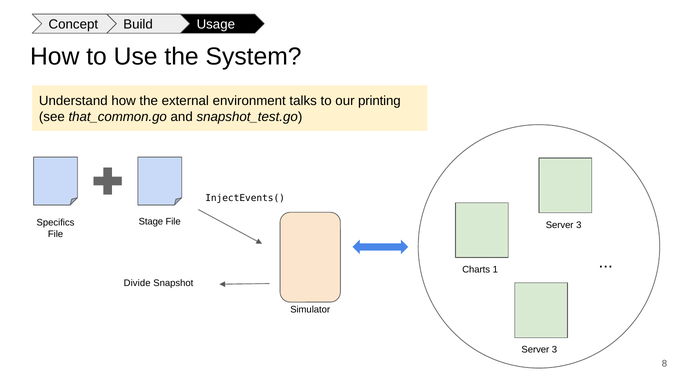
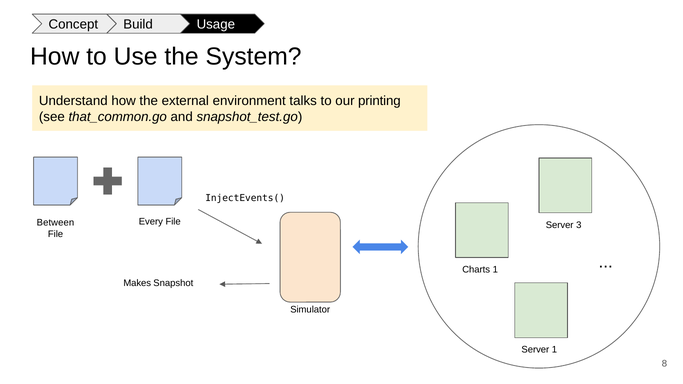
Stage: Stage -> Every (151, 222)
Specifics: Specifics -> Between (55, 223)
Divide: Divide -> Makes (137, 283)
3: 3 -> 1 (555, 350)
